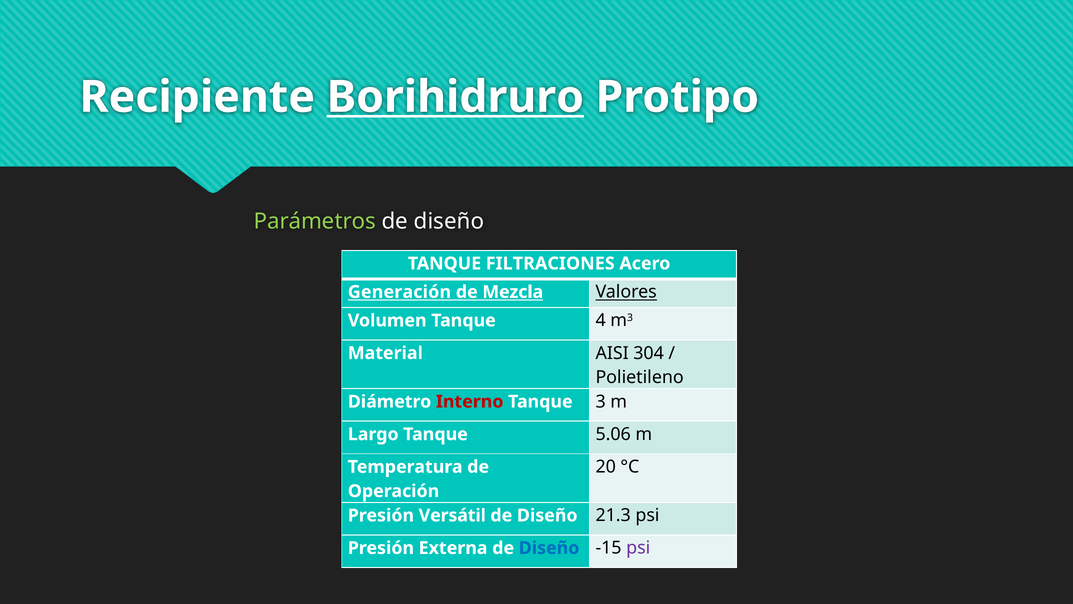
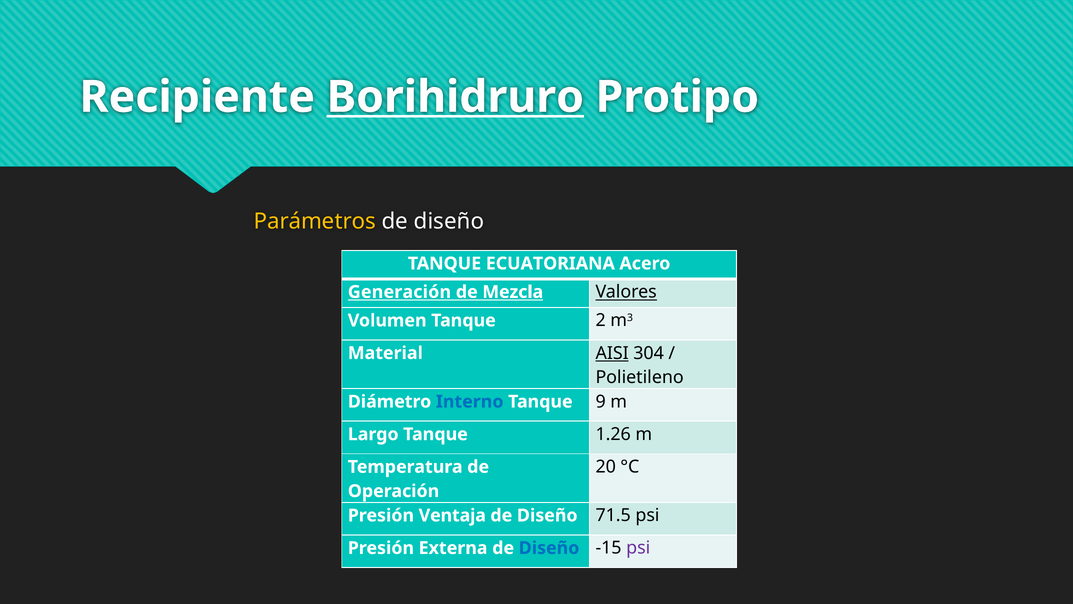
Parámetros colour: light green -> yellow (315, 221)
FILTRACIONES: FILTRACIONES -> ECUATORIANA (550, 263)
4: 4 -> 2 (601, 320)
AISI underline: none -> present (612, 353)
Interno colour: red -> blue (470, 401)
3: 3 -> 9 (601, 401)
5.06: 5.06 -> 1.26 (613, 434)
Versátil: Versátil -> Ventaja (452, 515)
21.3: 21.3 -> 71.5 (613, 515)
